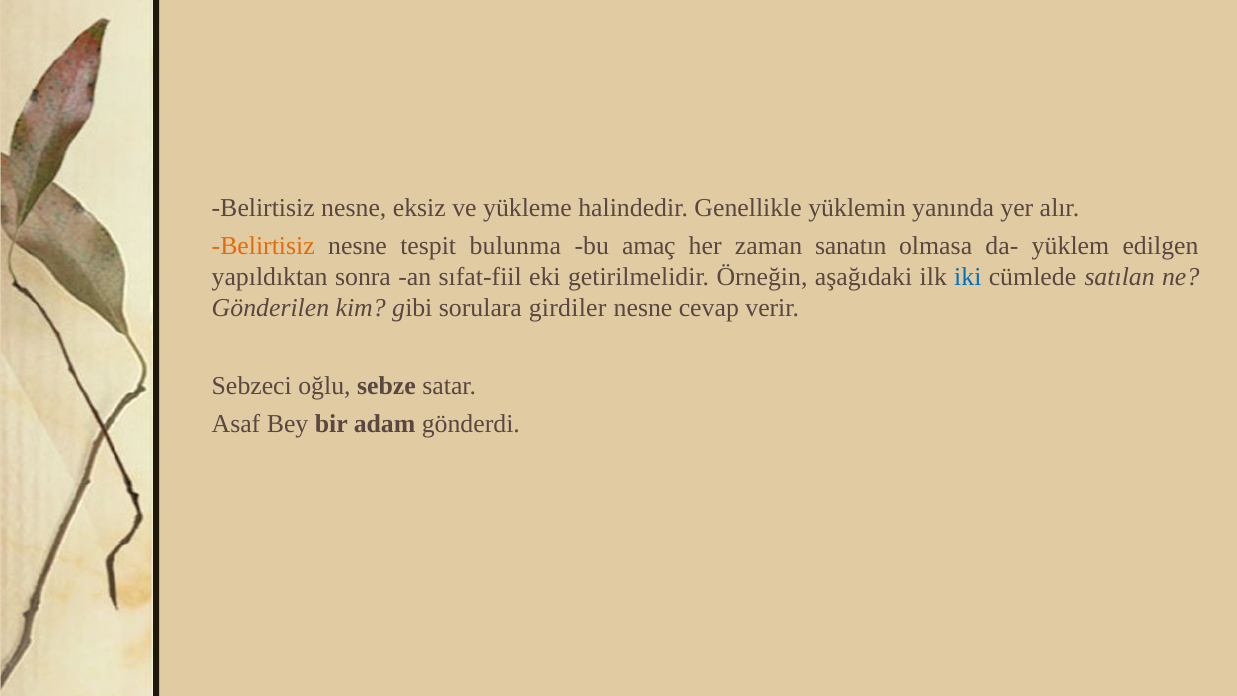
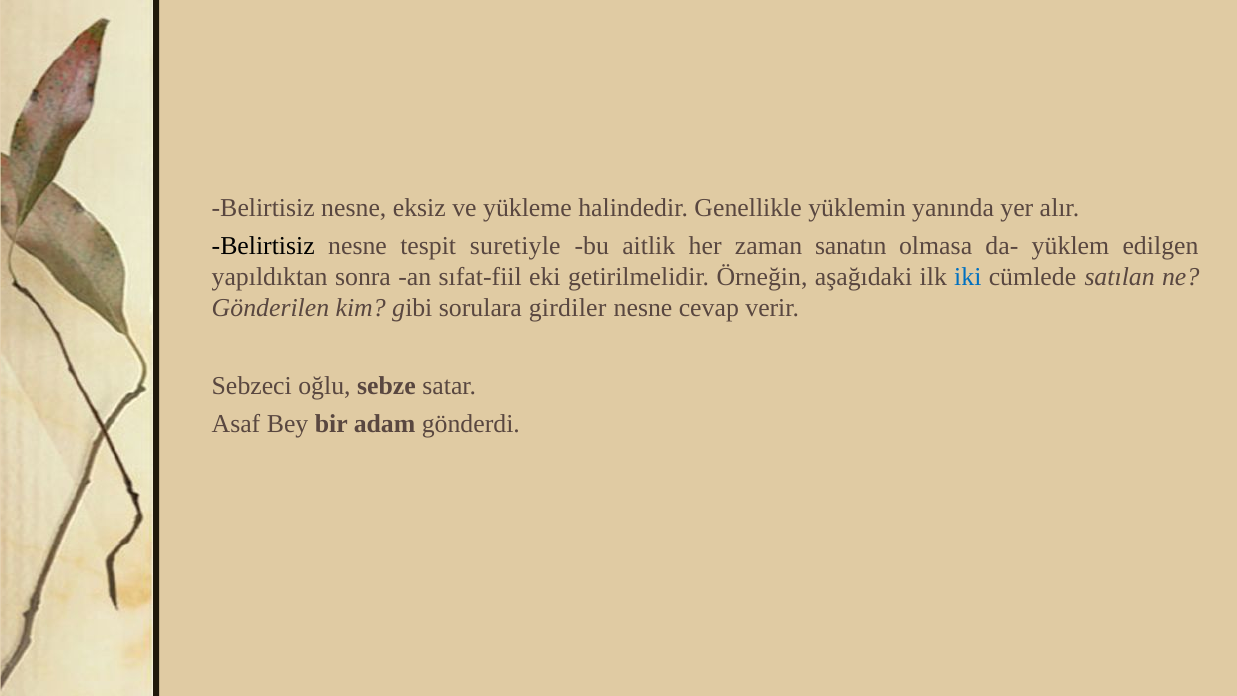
Belirtisiz colour: orange -> black (263, 246)
bulunma: bulunma -> suretiyle (515, 246)
amaç: amaç -> aitlik (649, 246)
